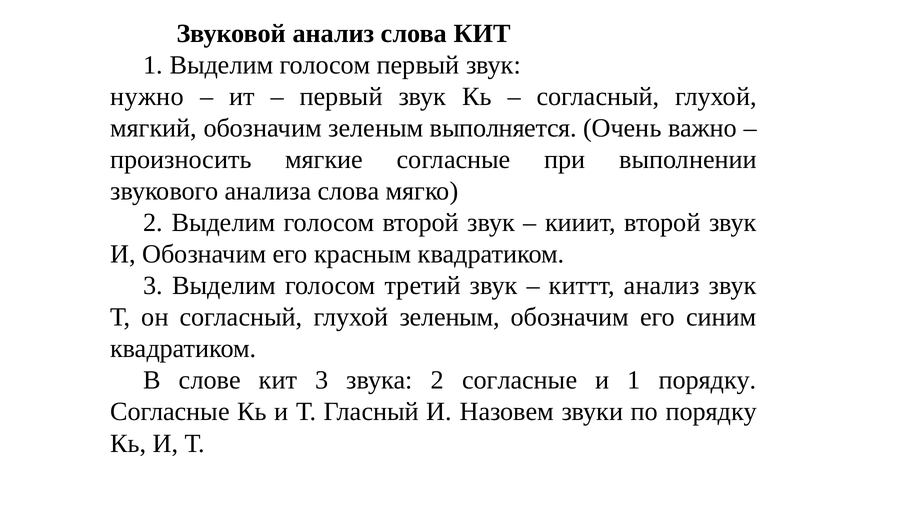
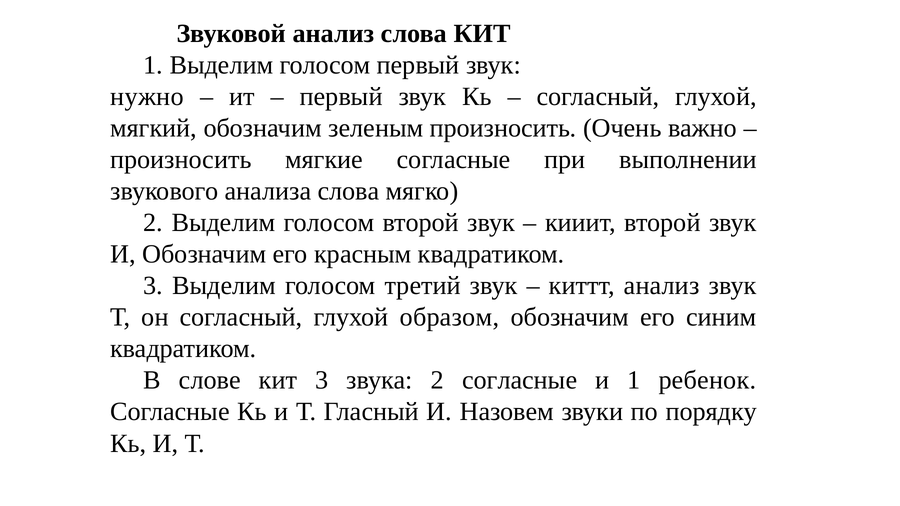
зеленым выполняется: выполняется -> произносить (503, 128)
глухой зеленым: зеленым -> образом (449, 317)
1 порядку: порядку -> ребенок (707, 381)
